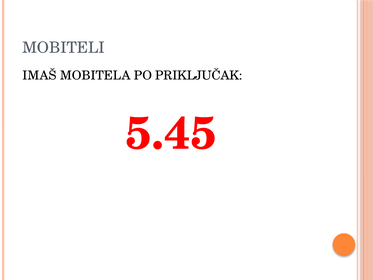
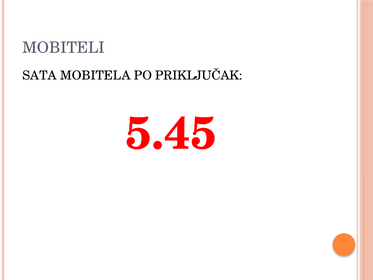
IMAŠ: IMAŠ -> SATA (40, 75)
